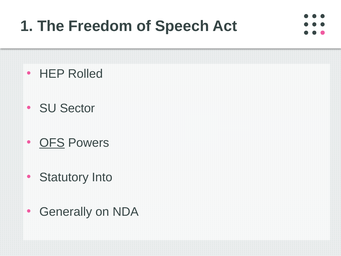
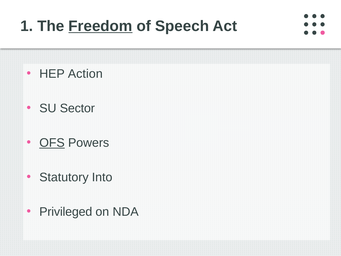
Freedom underline: none -> present (100, 26)
Rolled: Rolled -> Action (85, 74)
Generally: Generally -> Privileged (66, 212)
